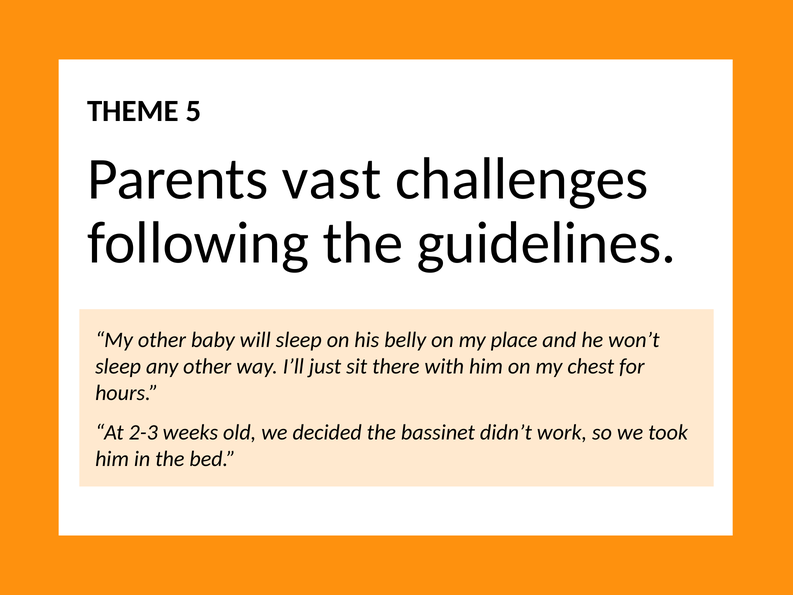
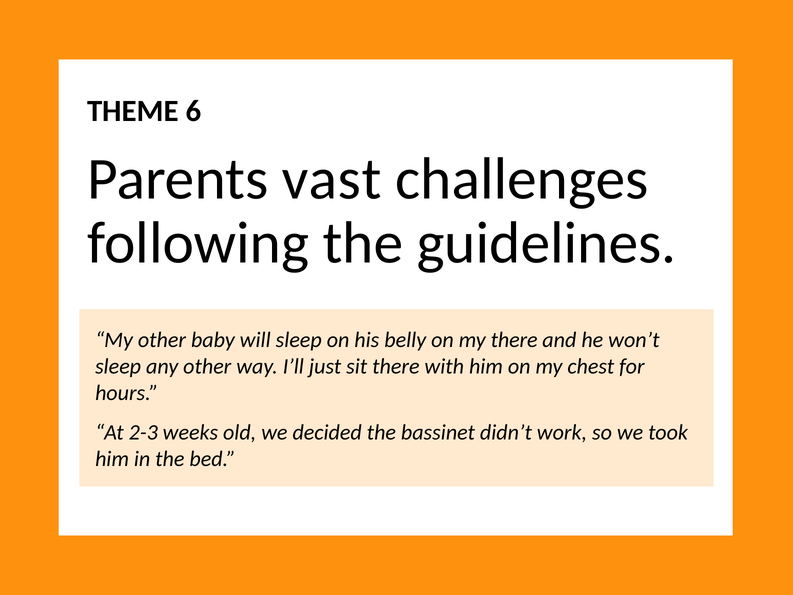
5: 5 -> 6 (193, 111)
my place: place -> there (514, 340)
